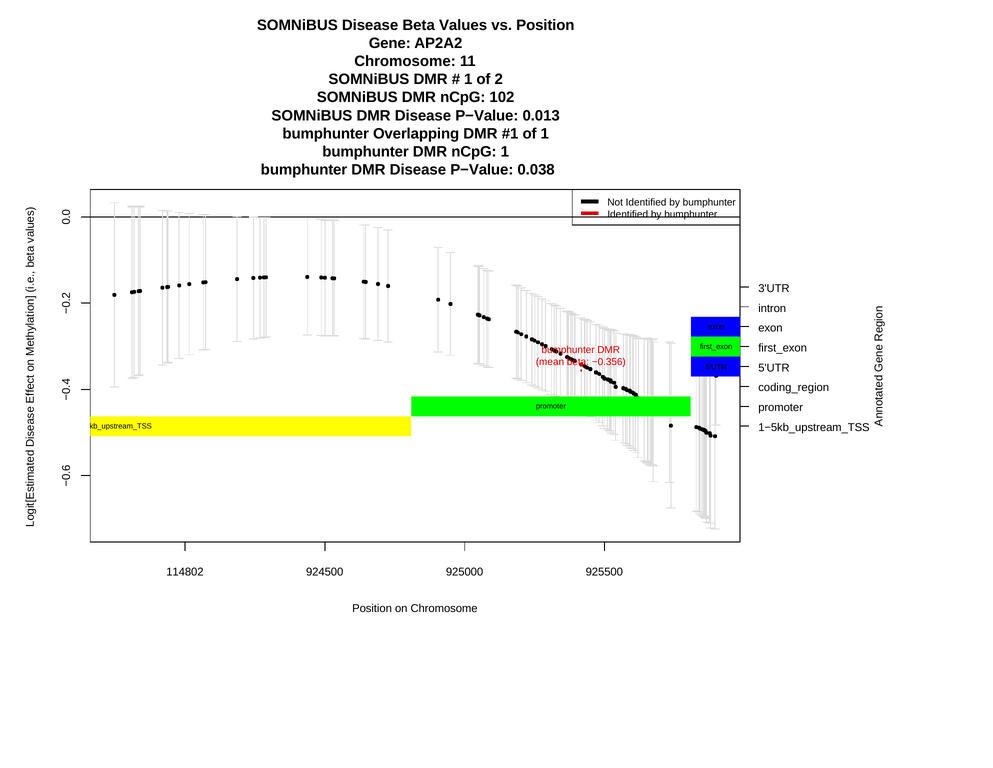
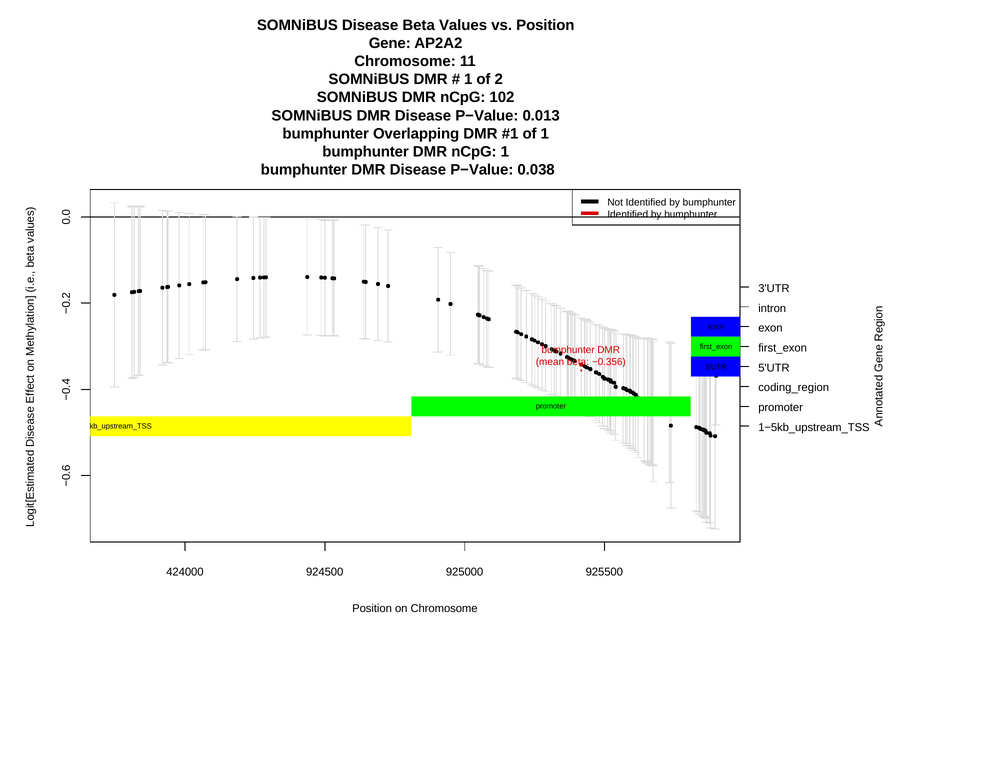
114802: 114802 -> 424000 (185, 572)
